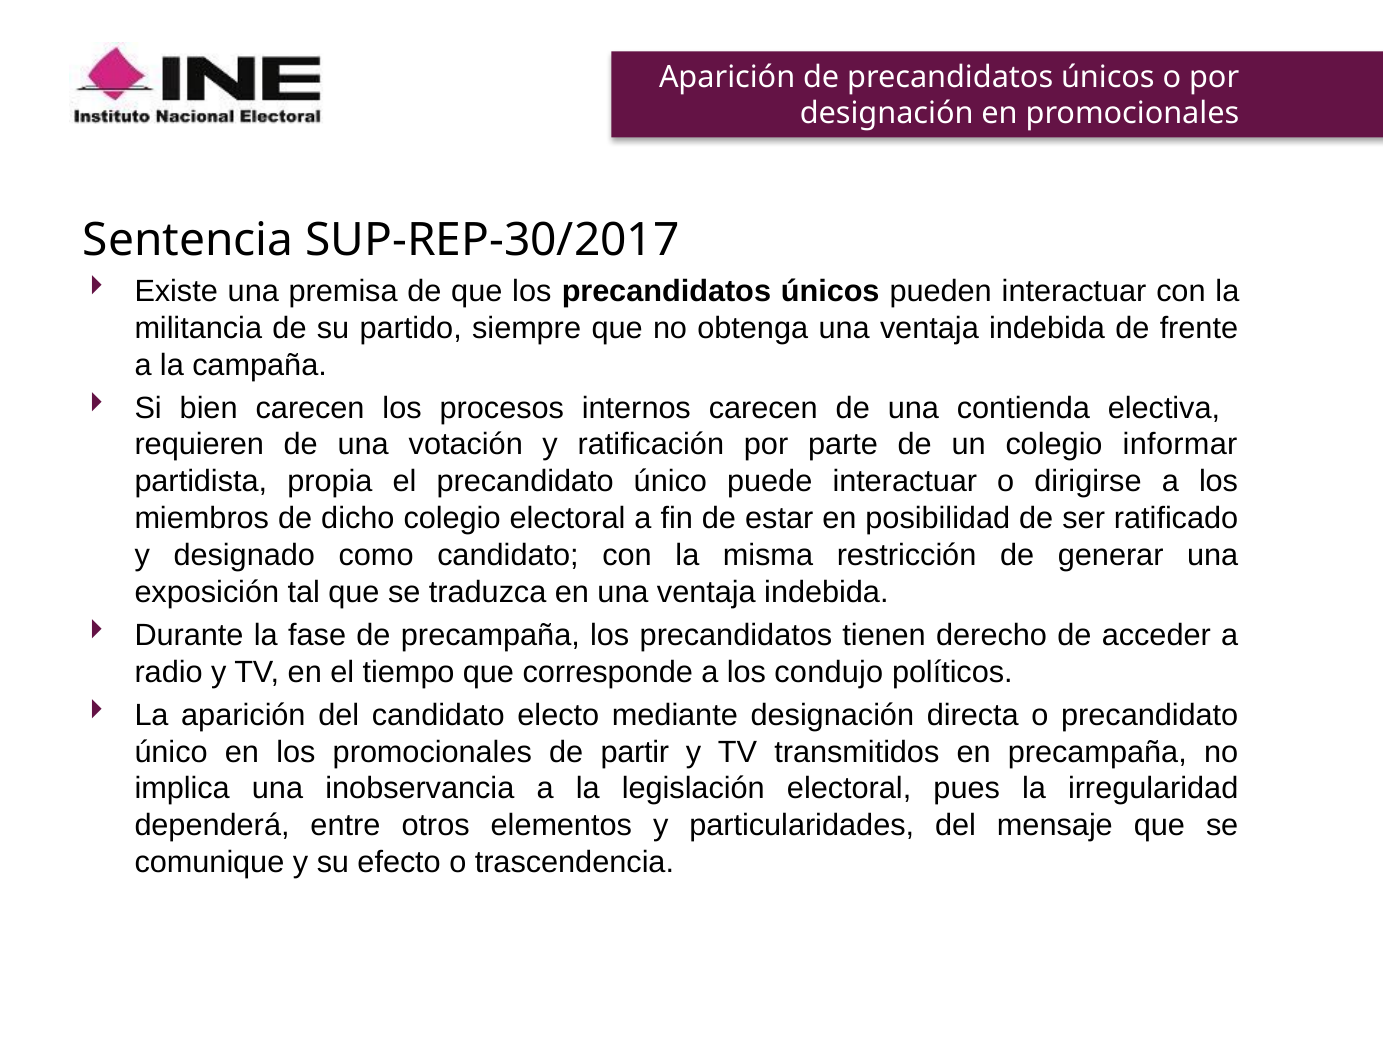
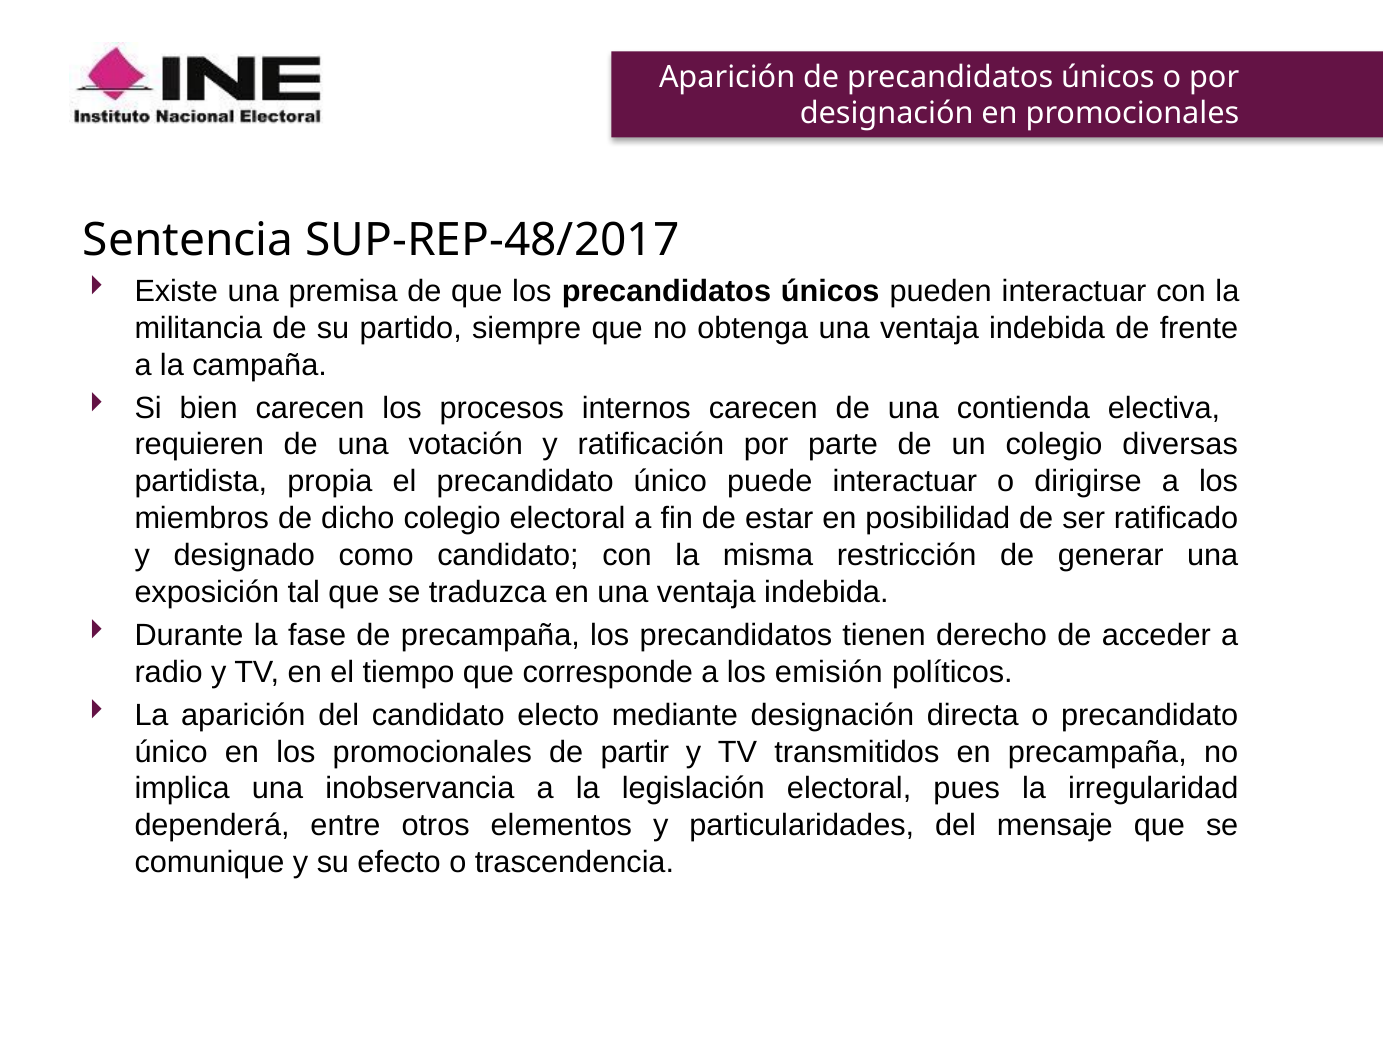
SUP-REP-30/2017: SUP-REP-30/2017 -> SUP-REP-48/2017 (493, 240)
informar: informar -> diversas (1180, 445)
condujo: condujo -> emisión (829, 672)
